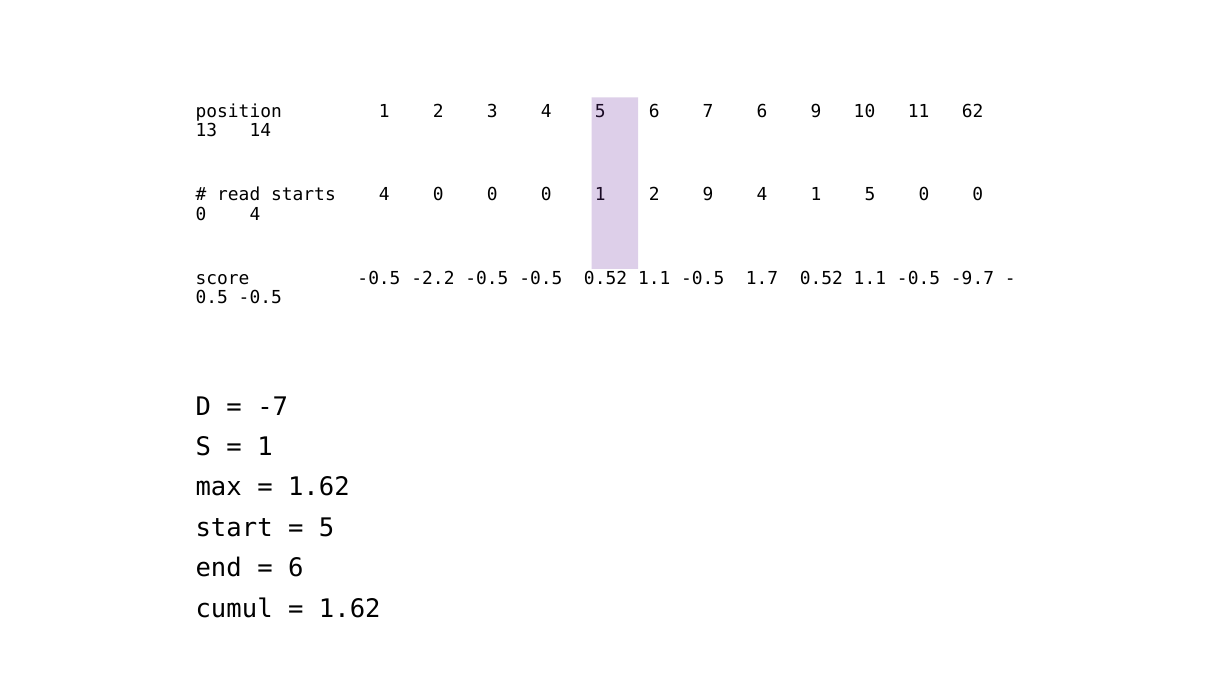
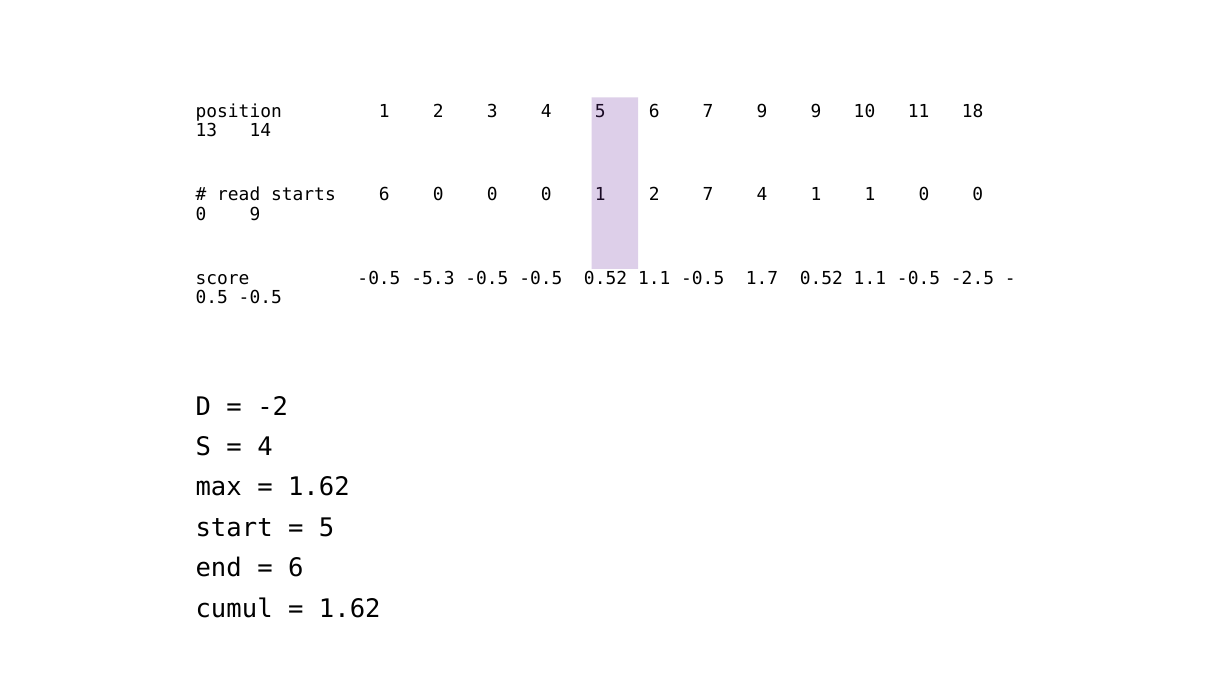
7 6: 6 -> 9 (762, 112)
62: 62 -> 18 (973, 112)
starts 4: 4 -> 6 (384, 195)
2 9: 9 -> 7 (708, 195)
1 5: 5 -> 1 (870, 195)
0 4: 4 -> 9 (255, 214)
-2.2: -2.2 -> -5.3 (433, 279)
-9.7: -9.7 -> -2.5 (972, 279)
-7: -7 -> -2 (273, 407)
1: 1 -> 4 (265, 447)
